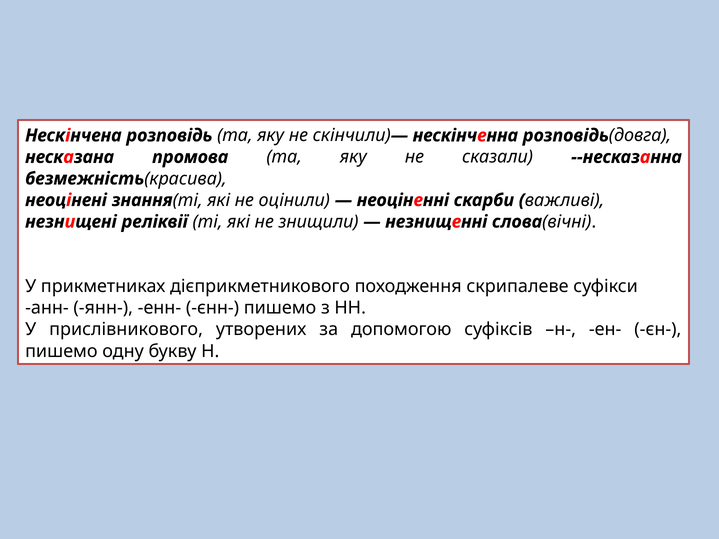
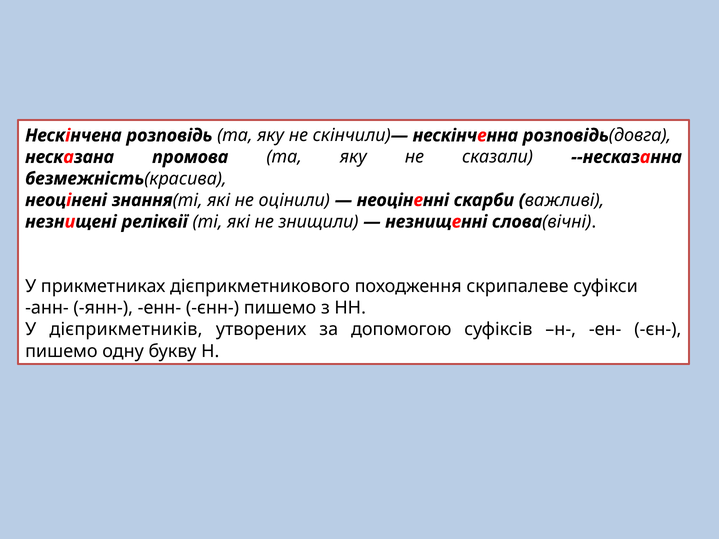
прислівникового: прислівникового -> дієприкметників (126, 330)
